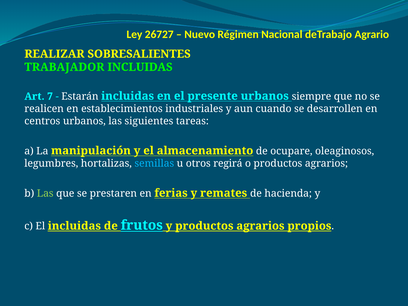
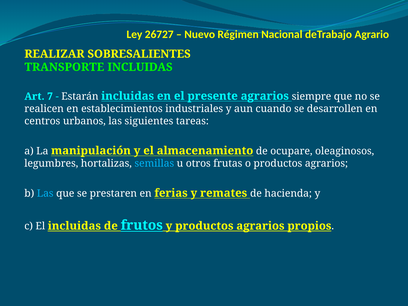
TRABAJADOR: TRABAJADOR -> TRANSPORTE (64, 67)
presente urbanos: urbanos -> agrarios (265, 96)
regirá: regirá -> frutas (228, 163)
Las colour: light green -> light blue (45, 193)
